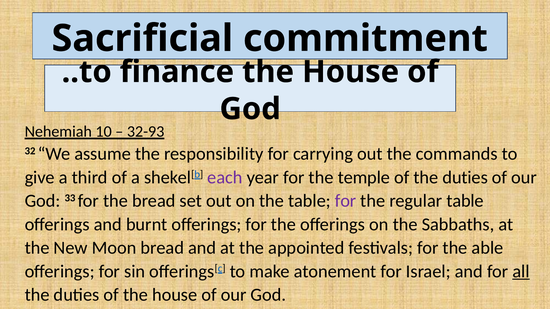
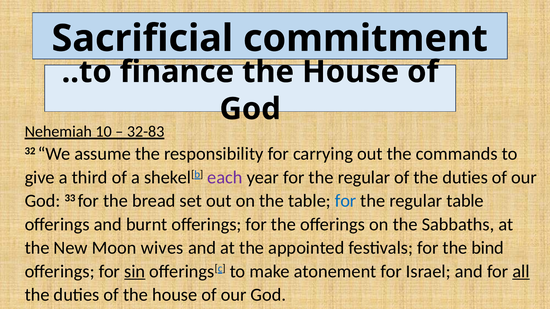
32-93: 32-93 -> 32-83 (146, 132)
year for the temple: temple -> regular (364, 178)
for colour: purple -> blue (346, 201)
Moon bread: bread -> wives (162, 248)
able: able -> bind (488, 248)
sin underline: none -> present (135, 272)
